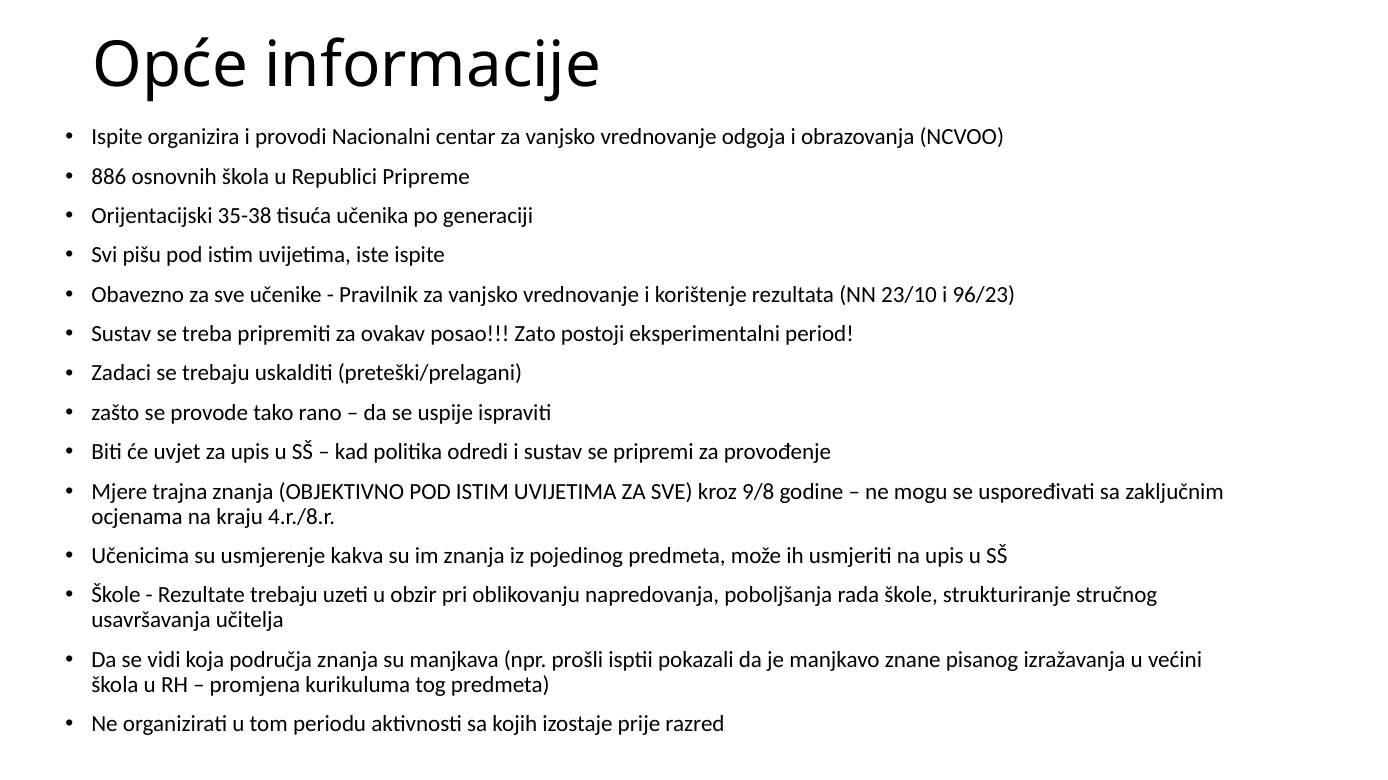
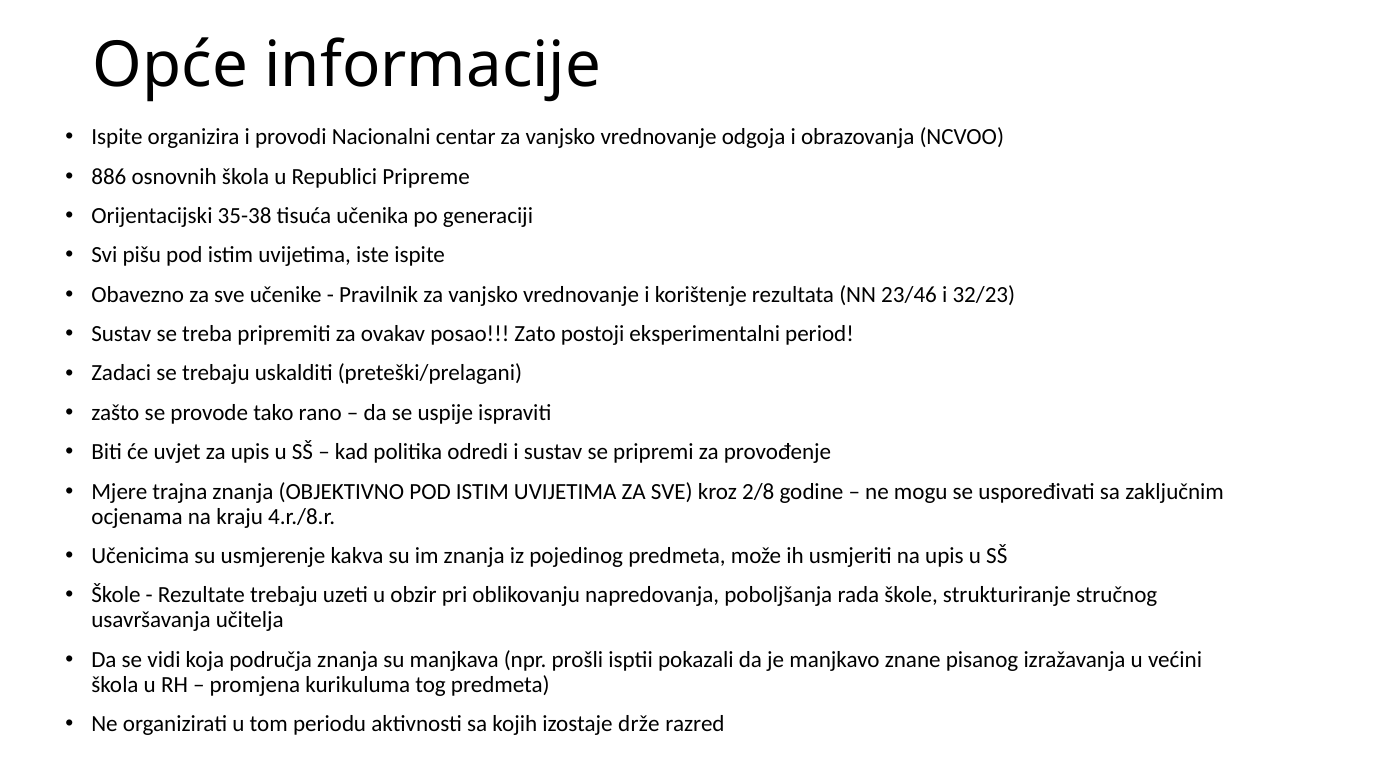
23/10: 23/10 -> 23/46 (909, 295)
96/23: 96/23 -> 32/23 (984, 295)
9/8: 9/8 -> 2/8 (758, 492)
prije: prije -> drže (639, 725)
